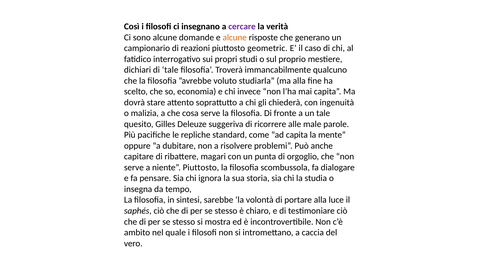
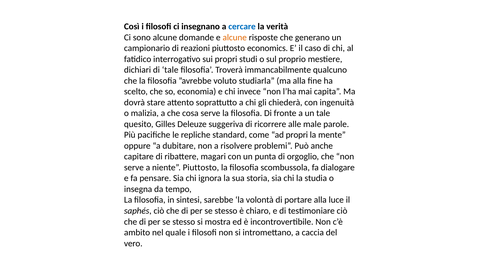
cercare colour: purple -> blue (242, 27)
geometric: geometric -> economics (268, 48)
ad capita: capita -> propri (297, 135)
